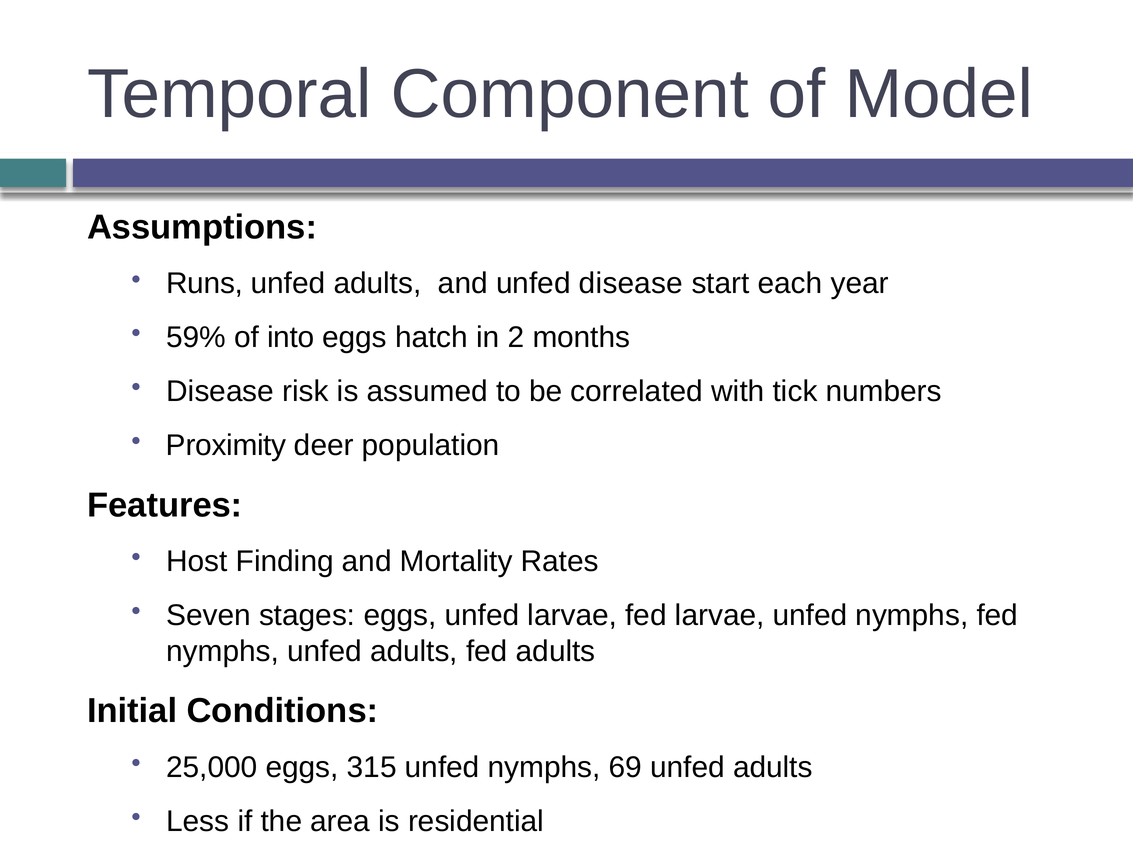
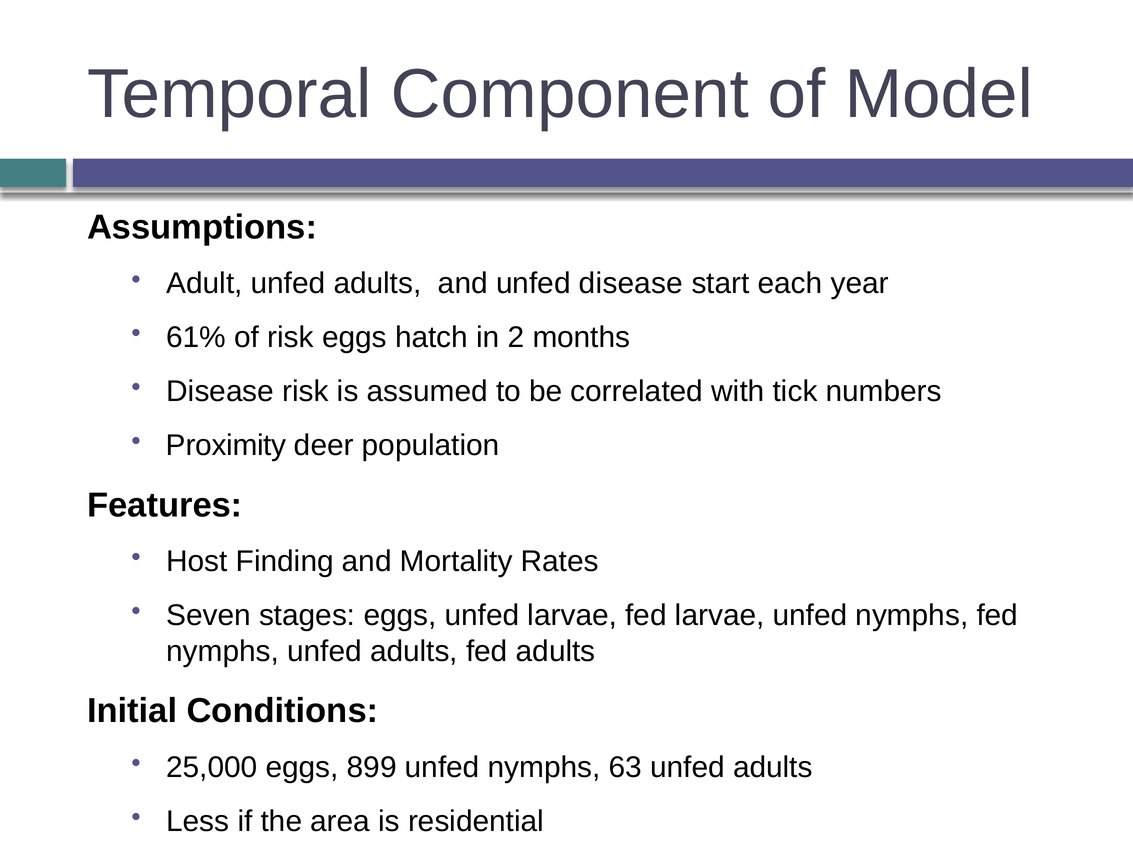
Runs: Runs -> Adult (204, 284)
59%: 59% -> 61% (196, 337)
of into: into -> risk (291, 337)
315: 315 -> 899 (372, 767)
69: 69 -> 63 (625, 767)
